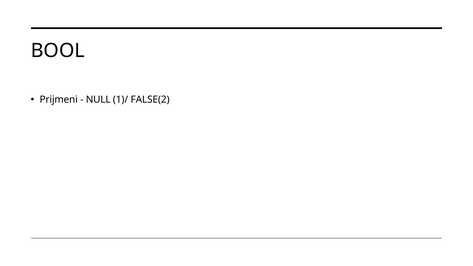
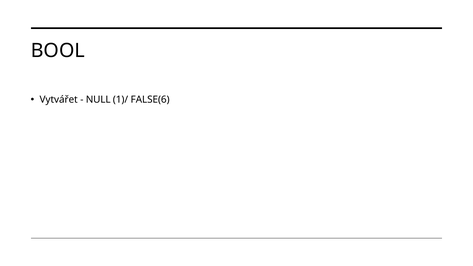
Prijmeni: Prijmeni -> Vytvářet (59, 100)
FALSE(2: FALSE(2 -> FALSE(6 (150, 100)
